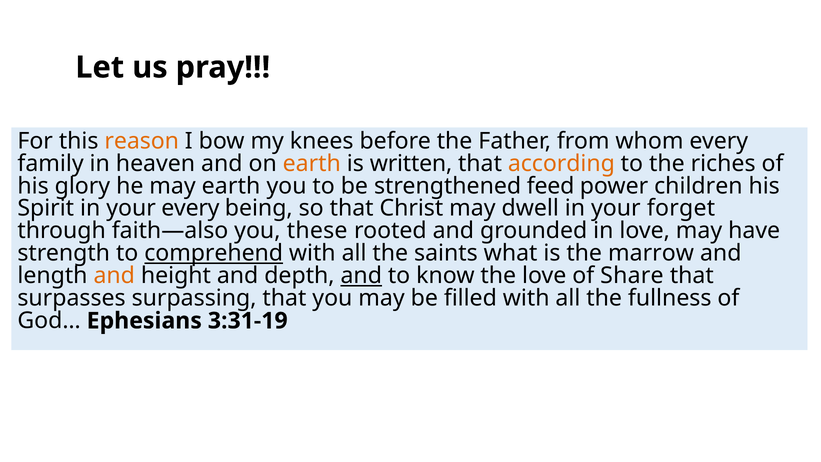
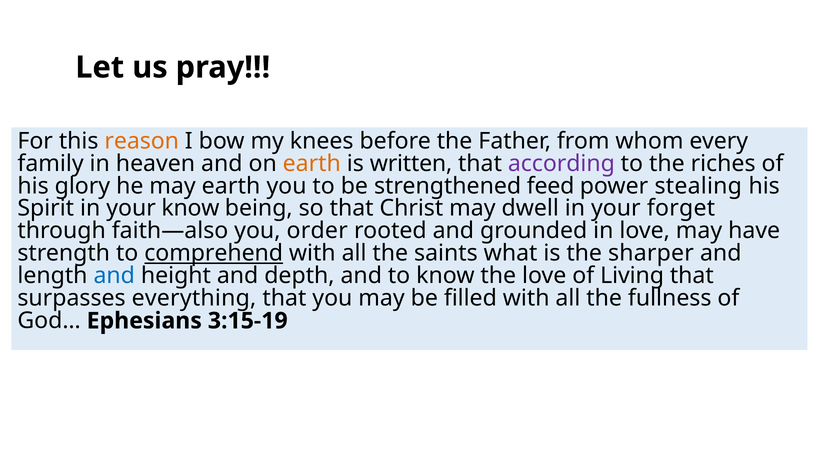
according colour: orange -> purple (561, 163)
children: children -> stealing (698, 186)
your every: every -> know (190, 208)
these: these -> order (317, 231)
marrow: marrow -> sharper (651, 253)
and colour: orange -> blue (114, 276)
and underline: present -> none (361, 276)
Share: Share -> Living (632, 276)
surpassing: surpassing -> everything (194, 298)
3:31-19: 3:31-19 -> 3:15-19 (248, 321)
